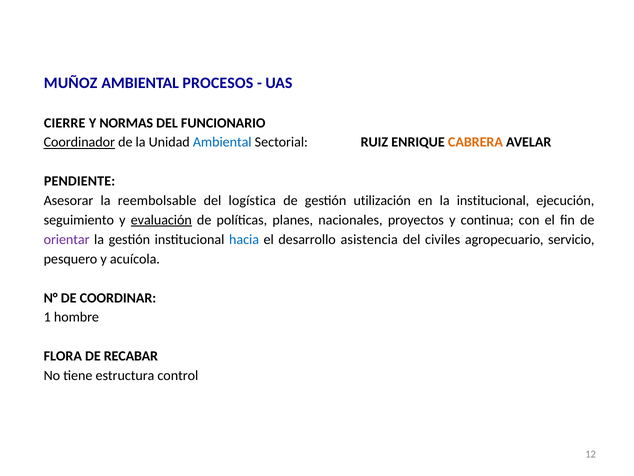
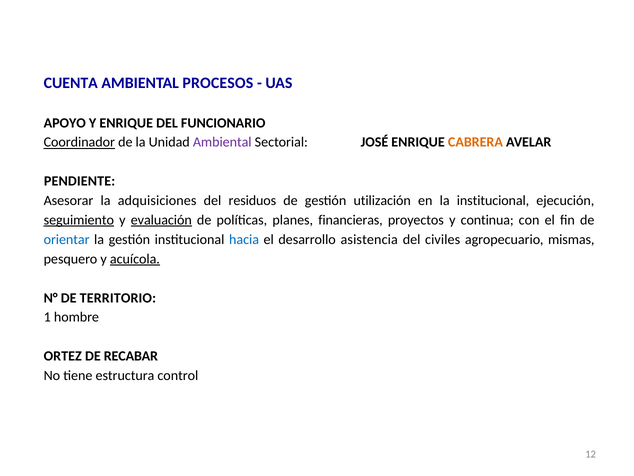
MUÑOZ: MUÑOZ -> CUENTA (71, 83)
CIERRE: CIERRE -> APOYO (65, 123)
Y NORMAS: NORMAS -> ENRIQUE (126, 123)
Ambiental colour: blue -> purple (222, 142)
RUIZ: RUIZ -> JOSÉ (374, 142)
reembolsable: reembolsable -> adquisiciones (157, 200)
logística: logística -> residuos (252, 200)
seguimiento underline: none -> present (79, 220)
nacionales: nacionales -> financieras (351, 220)
orientar colour: purple -> blue (67, 239)
servicio: servicio -> mismas (571, 239)
acuícola underline: none -> present (135, 259)
COORDINAR: COORDINAR -> TERRITORIO (118, 298)
FLORA: FLORA -> ORTEZ (63, 356)
